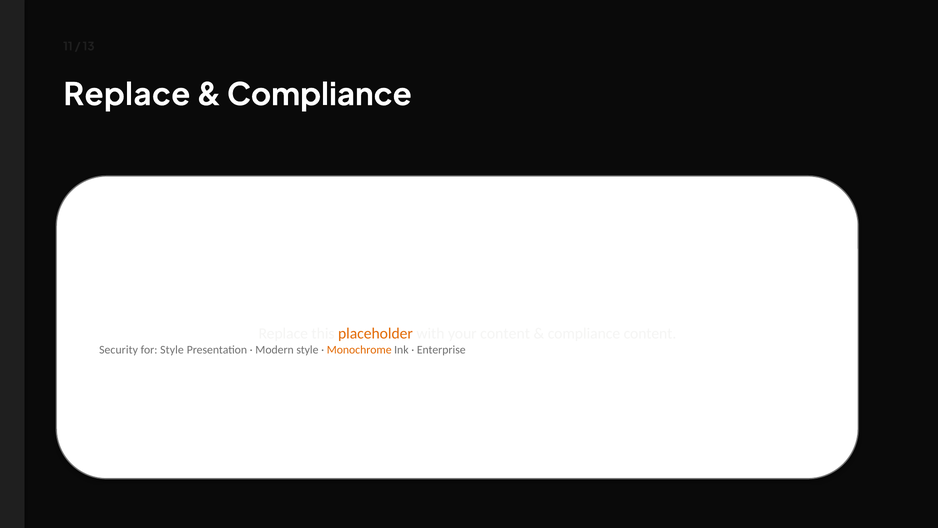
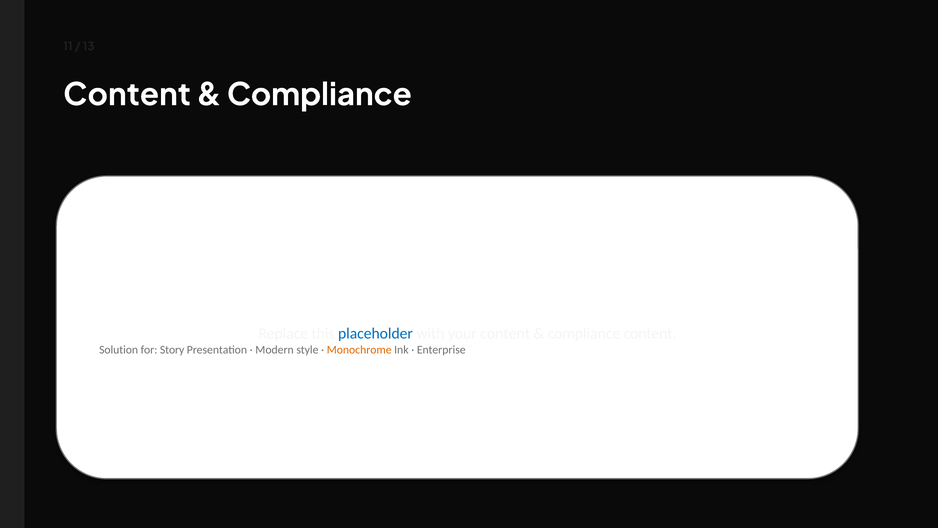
Replace: Replace -> Content (127, 95)
placeholder colour: orange -> blue (375, 333)
Security: Security -> Solution (119, 350)
for Style: Style -> Story (172, 350)
